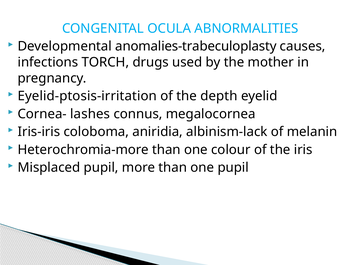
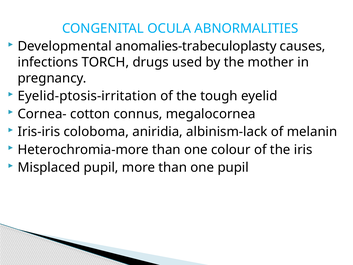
depth: depth -> tough (219, 96)
lashes: lashes -> cotton (90, 114)
